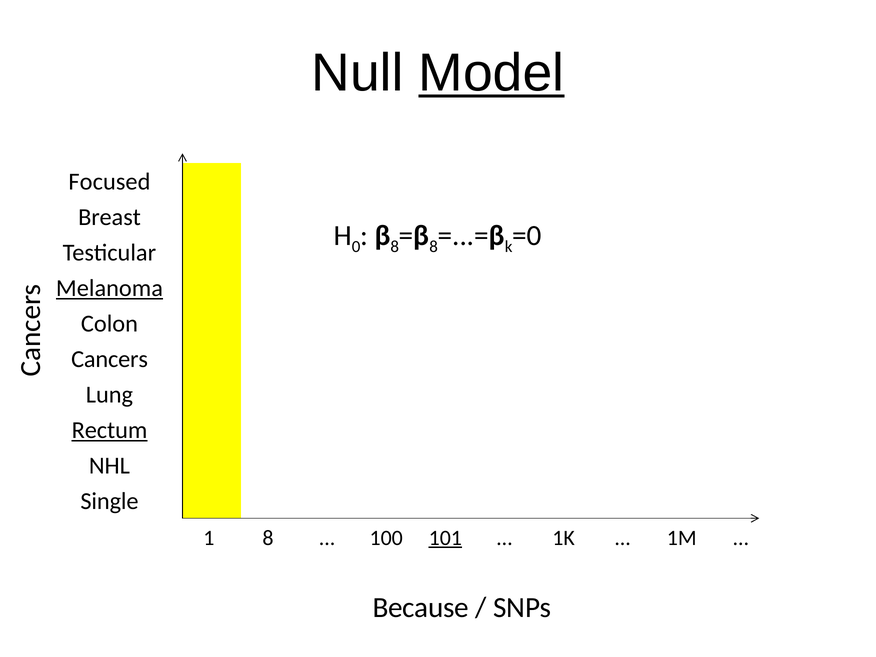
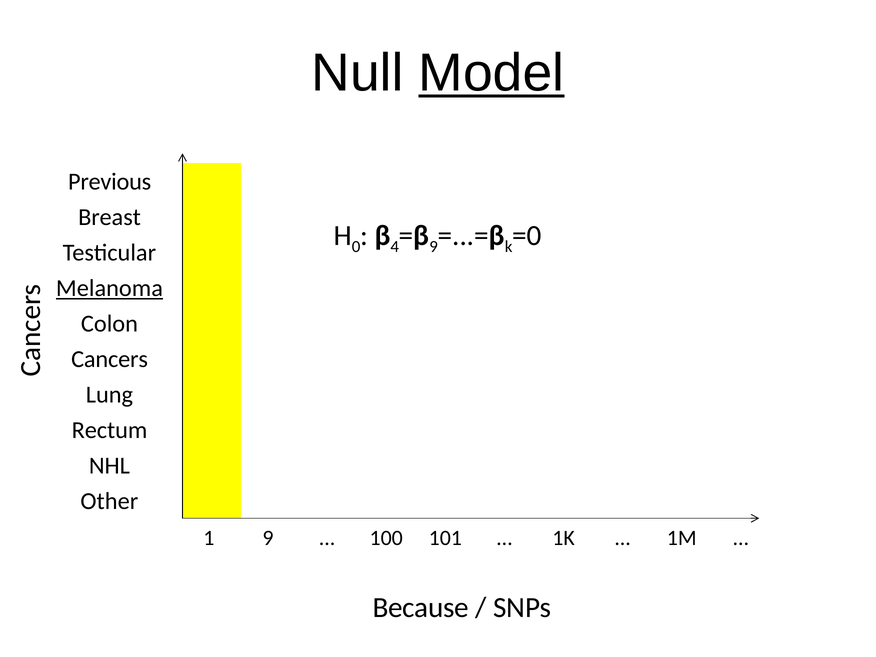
Focused: Focused -> Previous (110, 182)
8: 8 -> 4 (395, 247)
8: 8 -> 9 (434, 247)
Rectum underline: present -> none (109, 430)
Single: Single -> Other (109, 501)
1 8: 8 -> 9 (268, 538)
101 underline: present -> none (445, 538)
